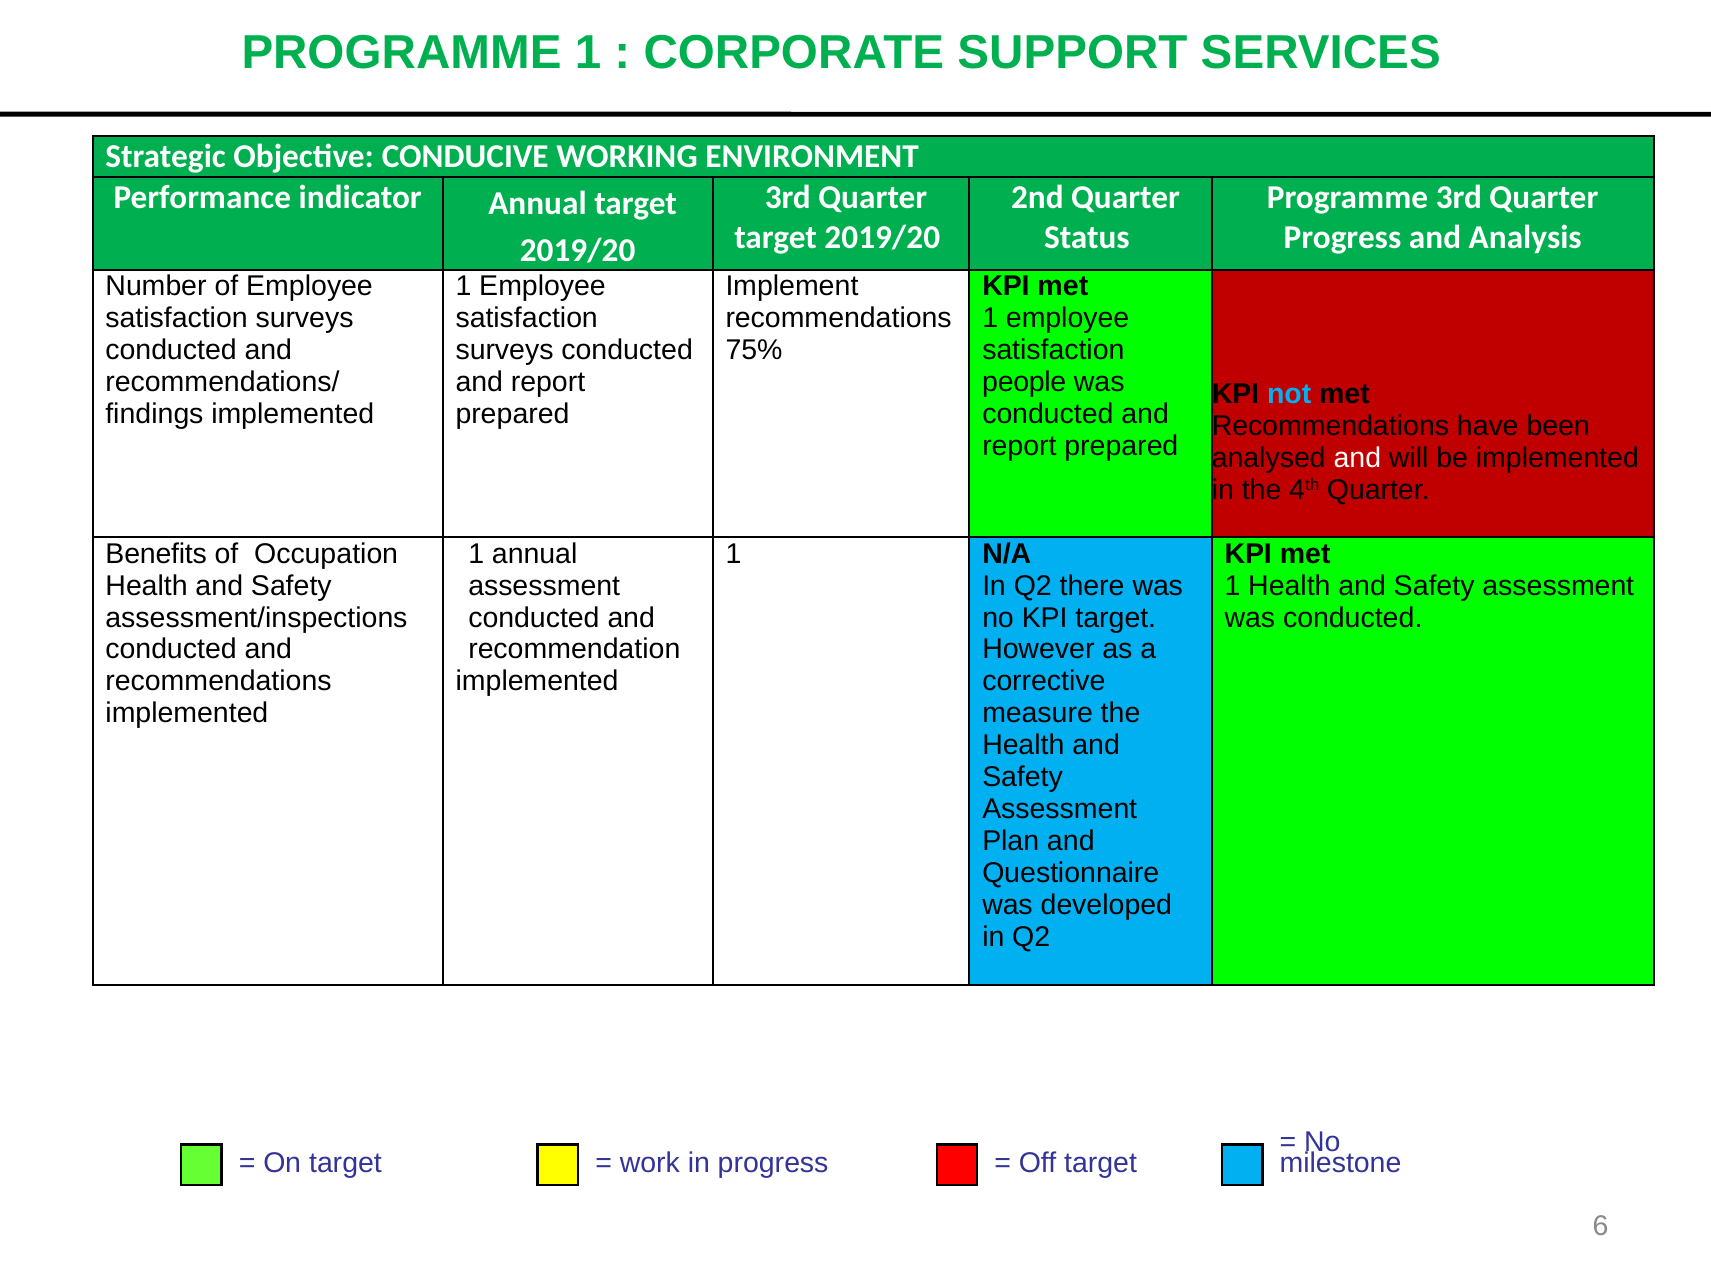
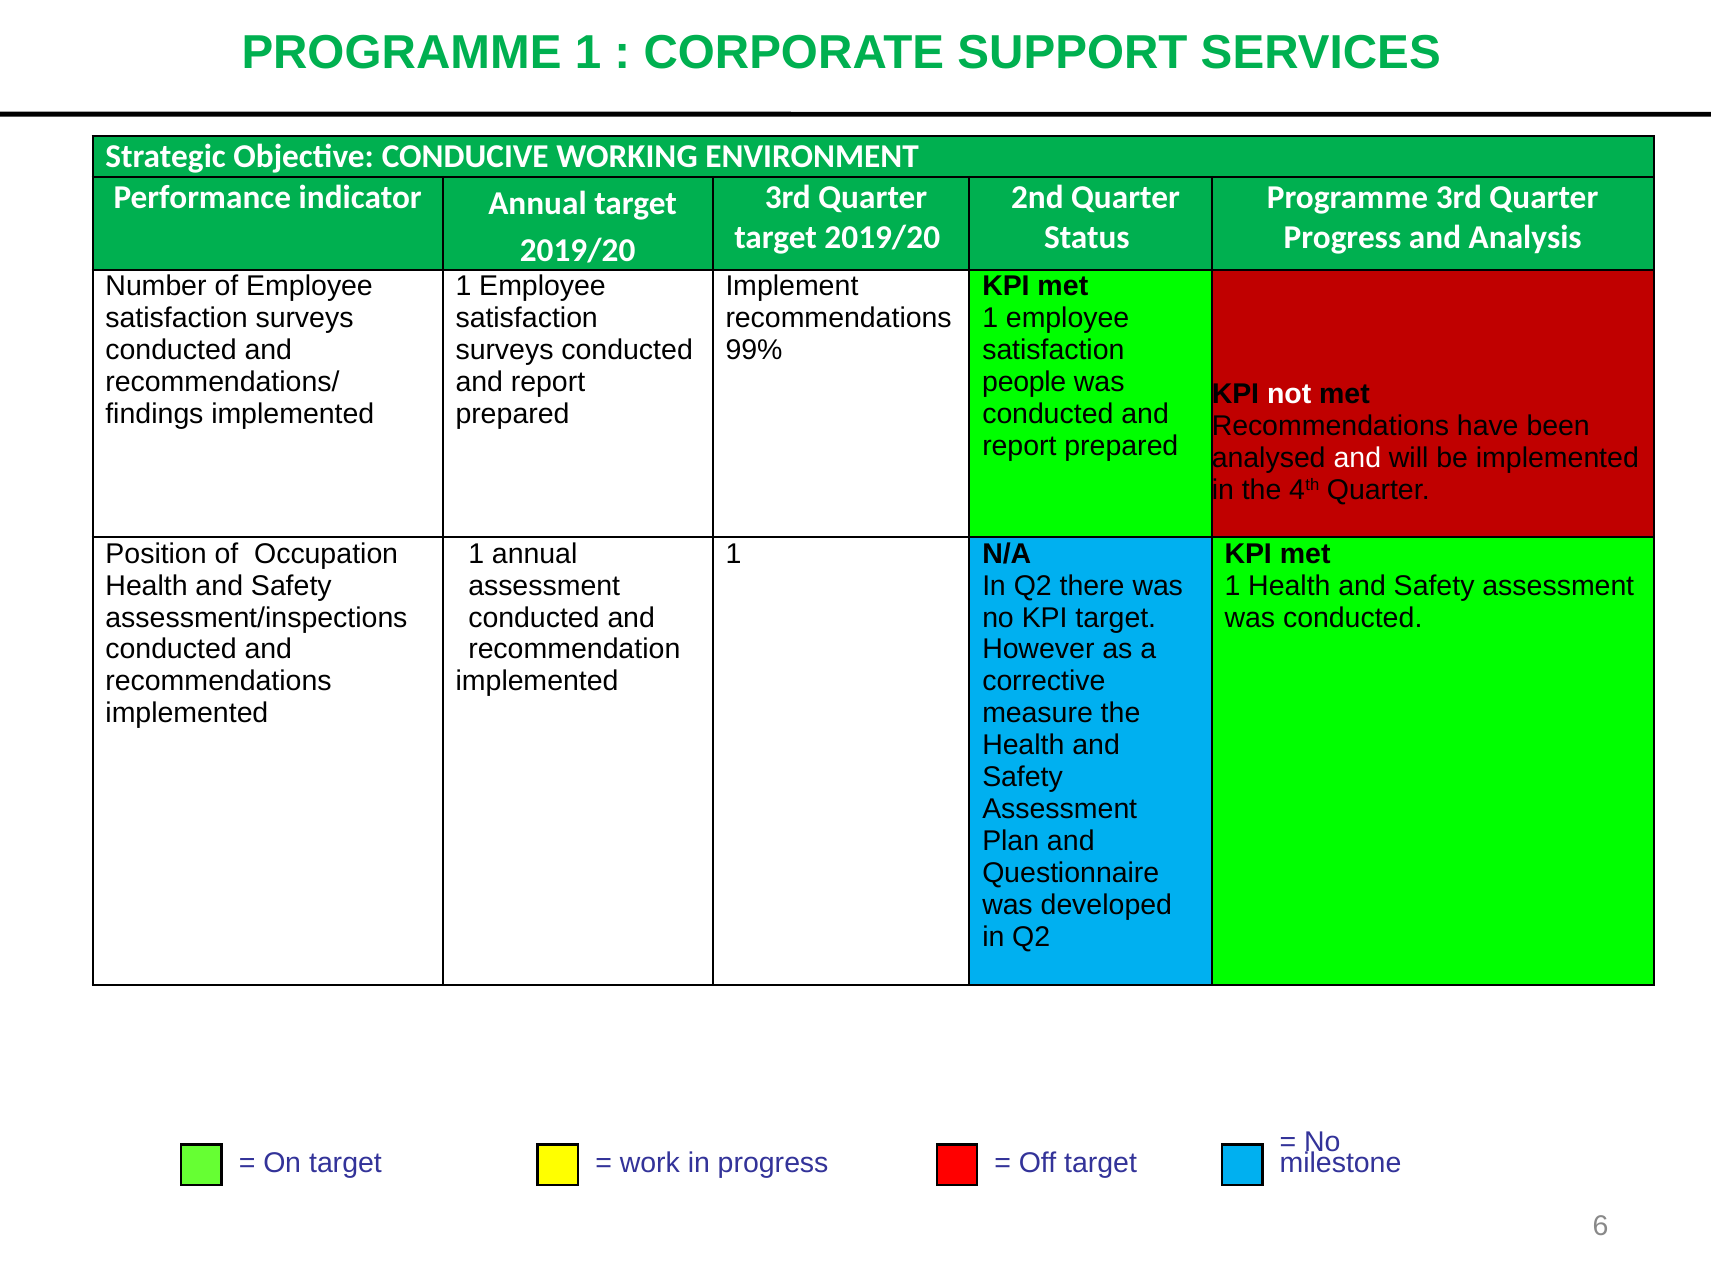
75%: 75% -> 99% (754, 350)
not colour: light blue -> white (1289, 394)
Benefits: Benefits -> Position (156, 553)
